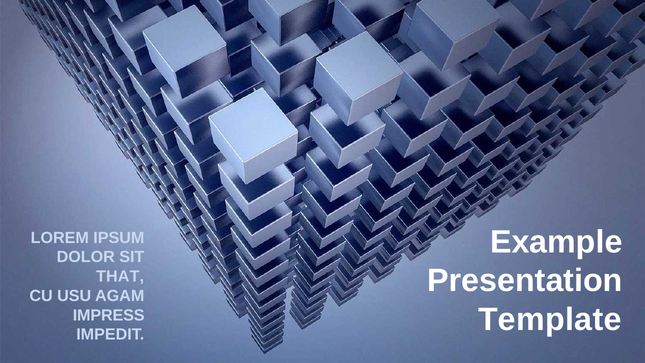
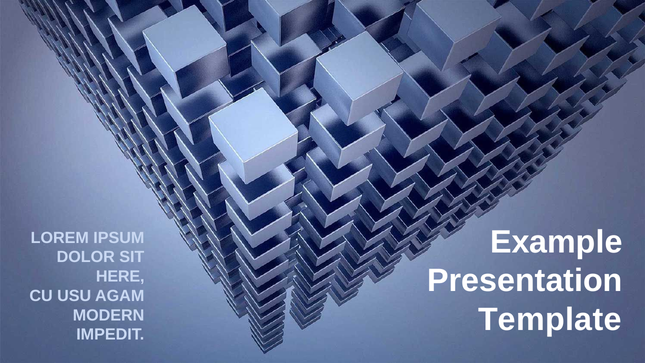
THAT: THAT -> HERE (120, 276)
IMPRESS: IMPRESS -> MODERN (109, 315)
